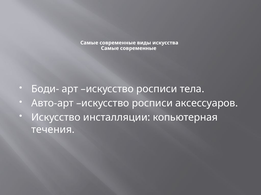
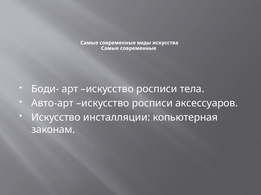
течения: течения -> законам (53, 130)
